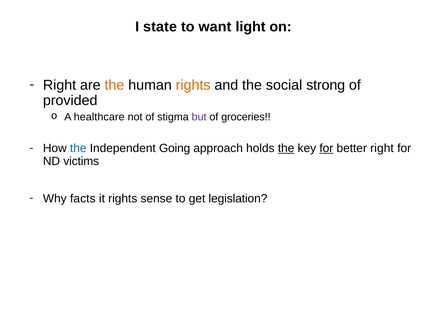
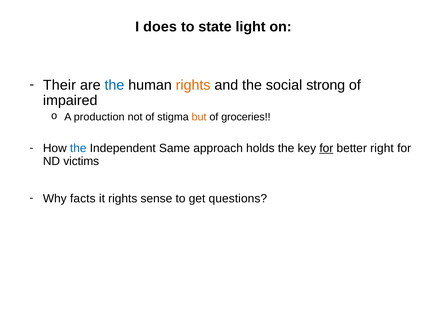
state: state -> does (160, 27)
want: want -> state (215, 27)
Right: Right -> Their (59, 85)
the colour: orange -> blue (114, 85)
provided: provided -> impaired (70, 101)
healthcare: healthcare -> production (99, 117)
but colour: purple -> orange (199, 117)
Going: Going -> Same (175, 148)
the underline: present -> none (286, 148)
legislation: legislation -> questions (238, 199)
